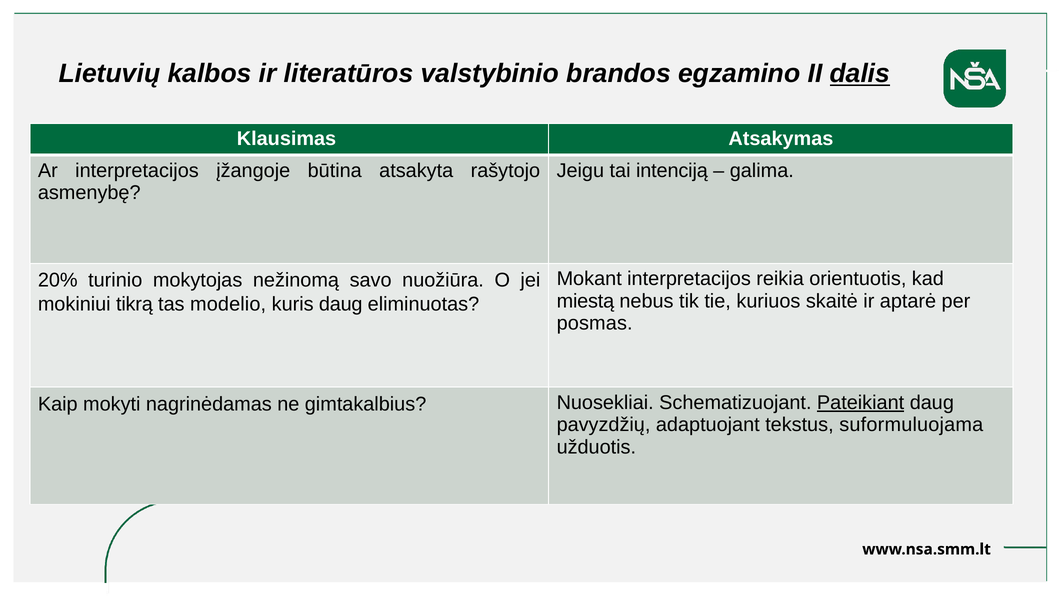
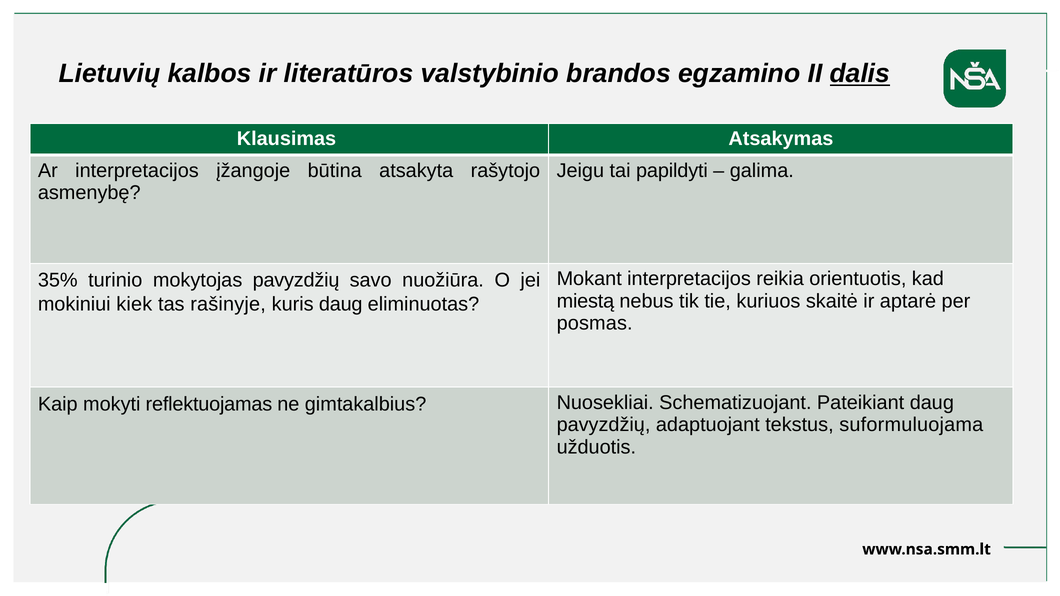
intenciją: intenciją -> papildyti (672, 171)
20%: 20% -> 35% (58, 280)
mokytojas nežinomą: nežinomą -> pavyzdžių (296, 280)
tikrą: tikrą -> kiek (134, 304)
modelio: modelio -> rašinyje (228, 304)
nagrinėdamas: nagrinėdamas -> reflektuojamas (209, 404)
Pateikiant underline: present -> none (861, 403)
